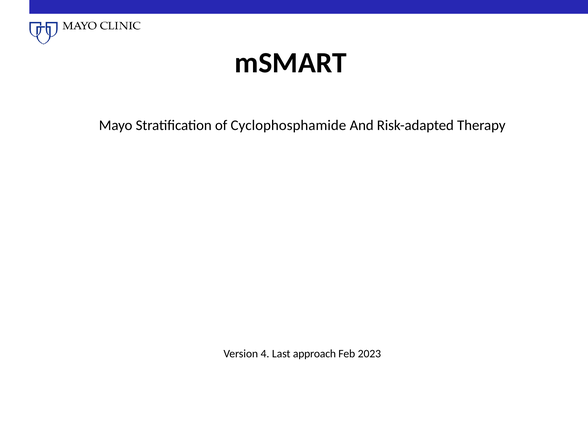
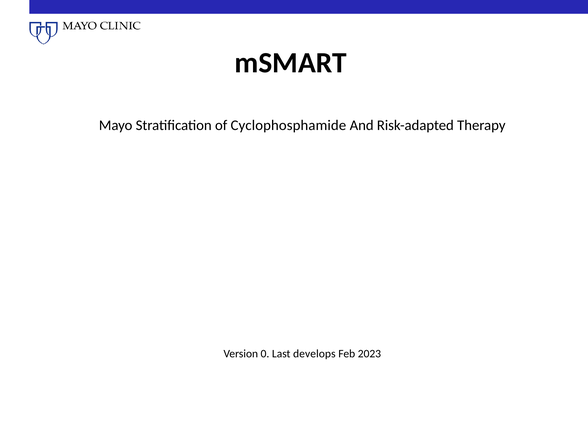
4: 4 -> 0 (265, 354)
approach: approach -> develops (314, 354)
